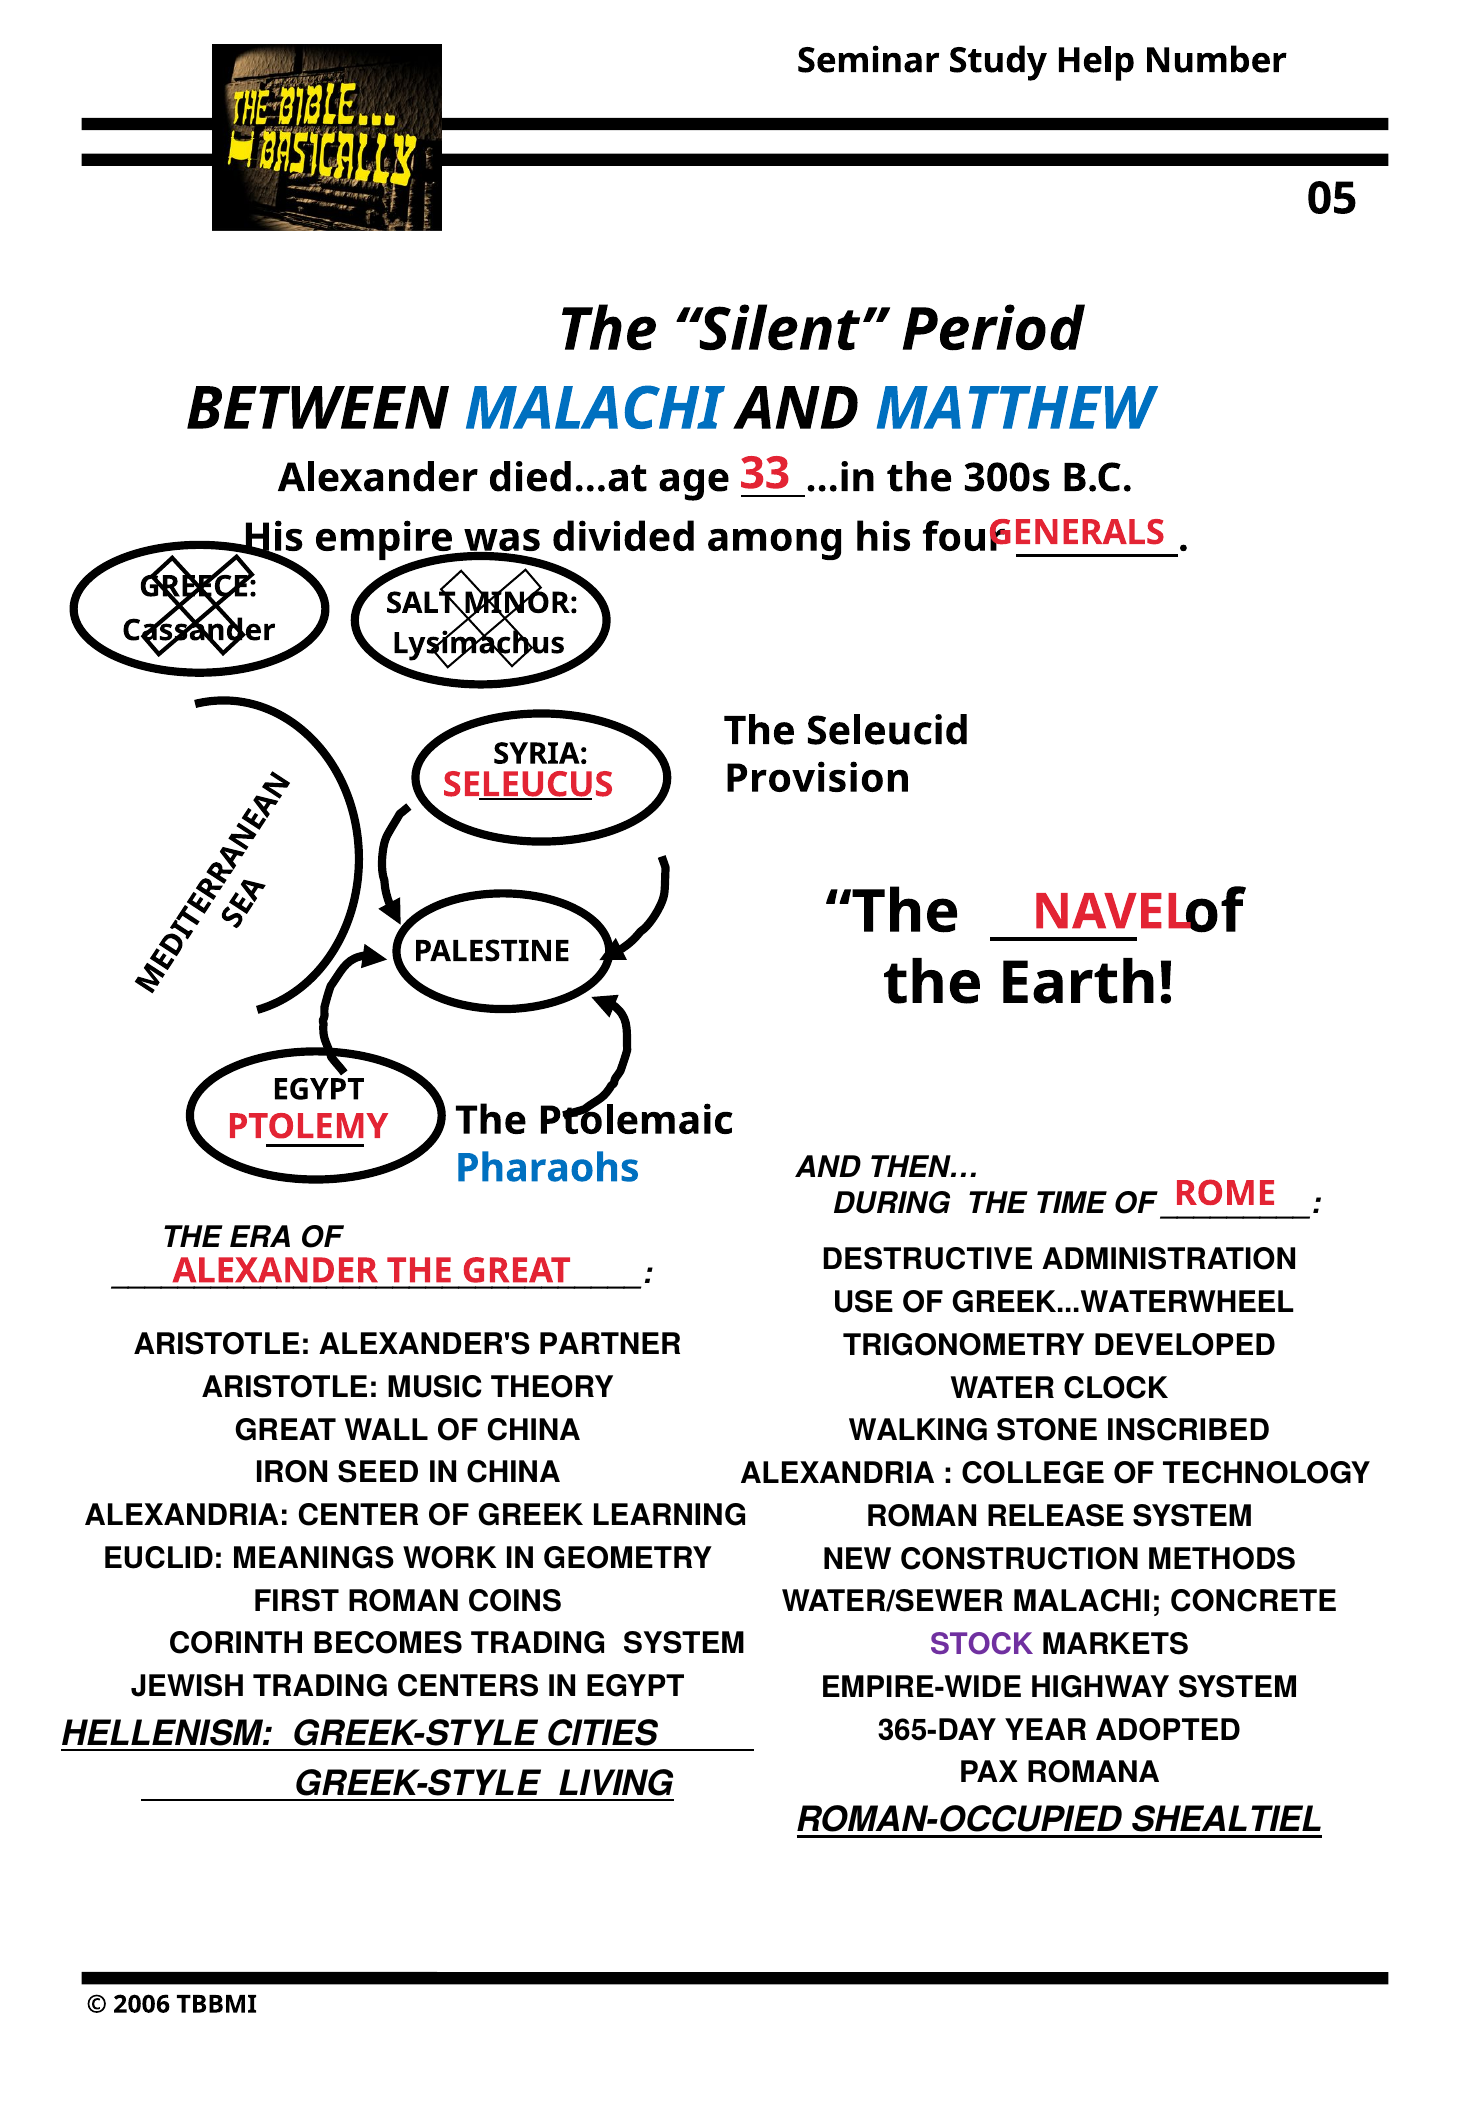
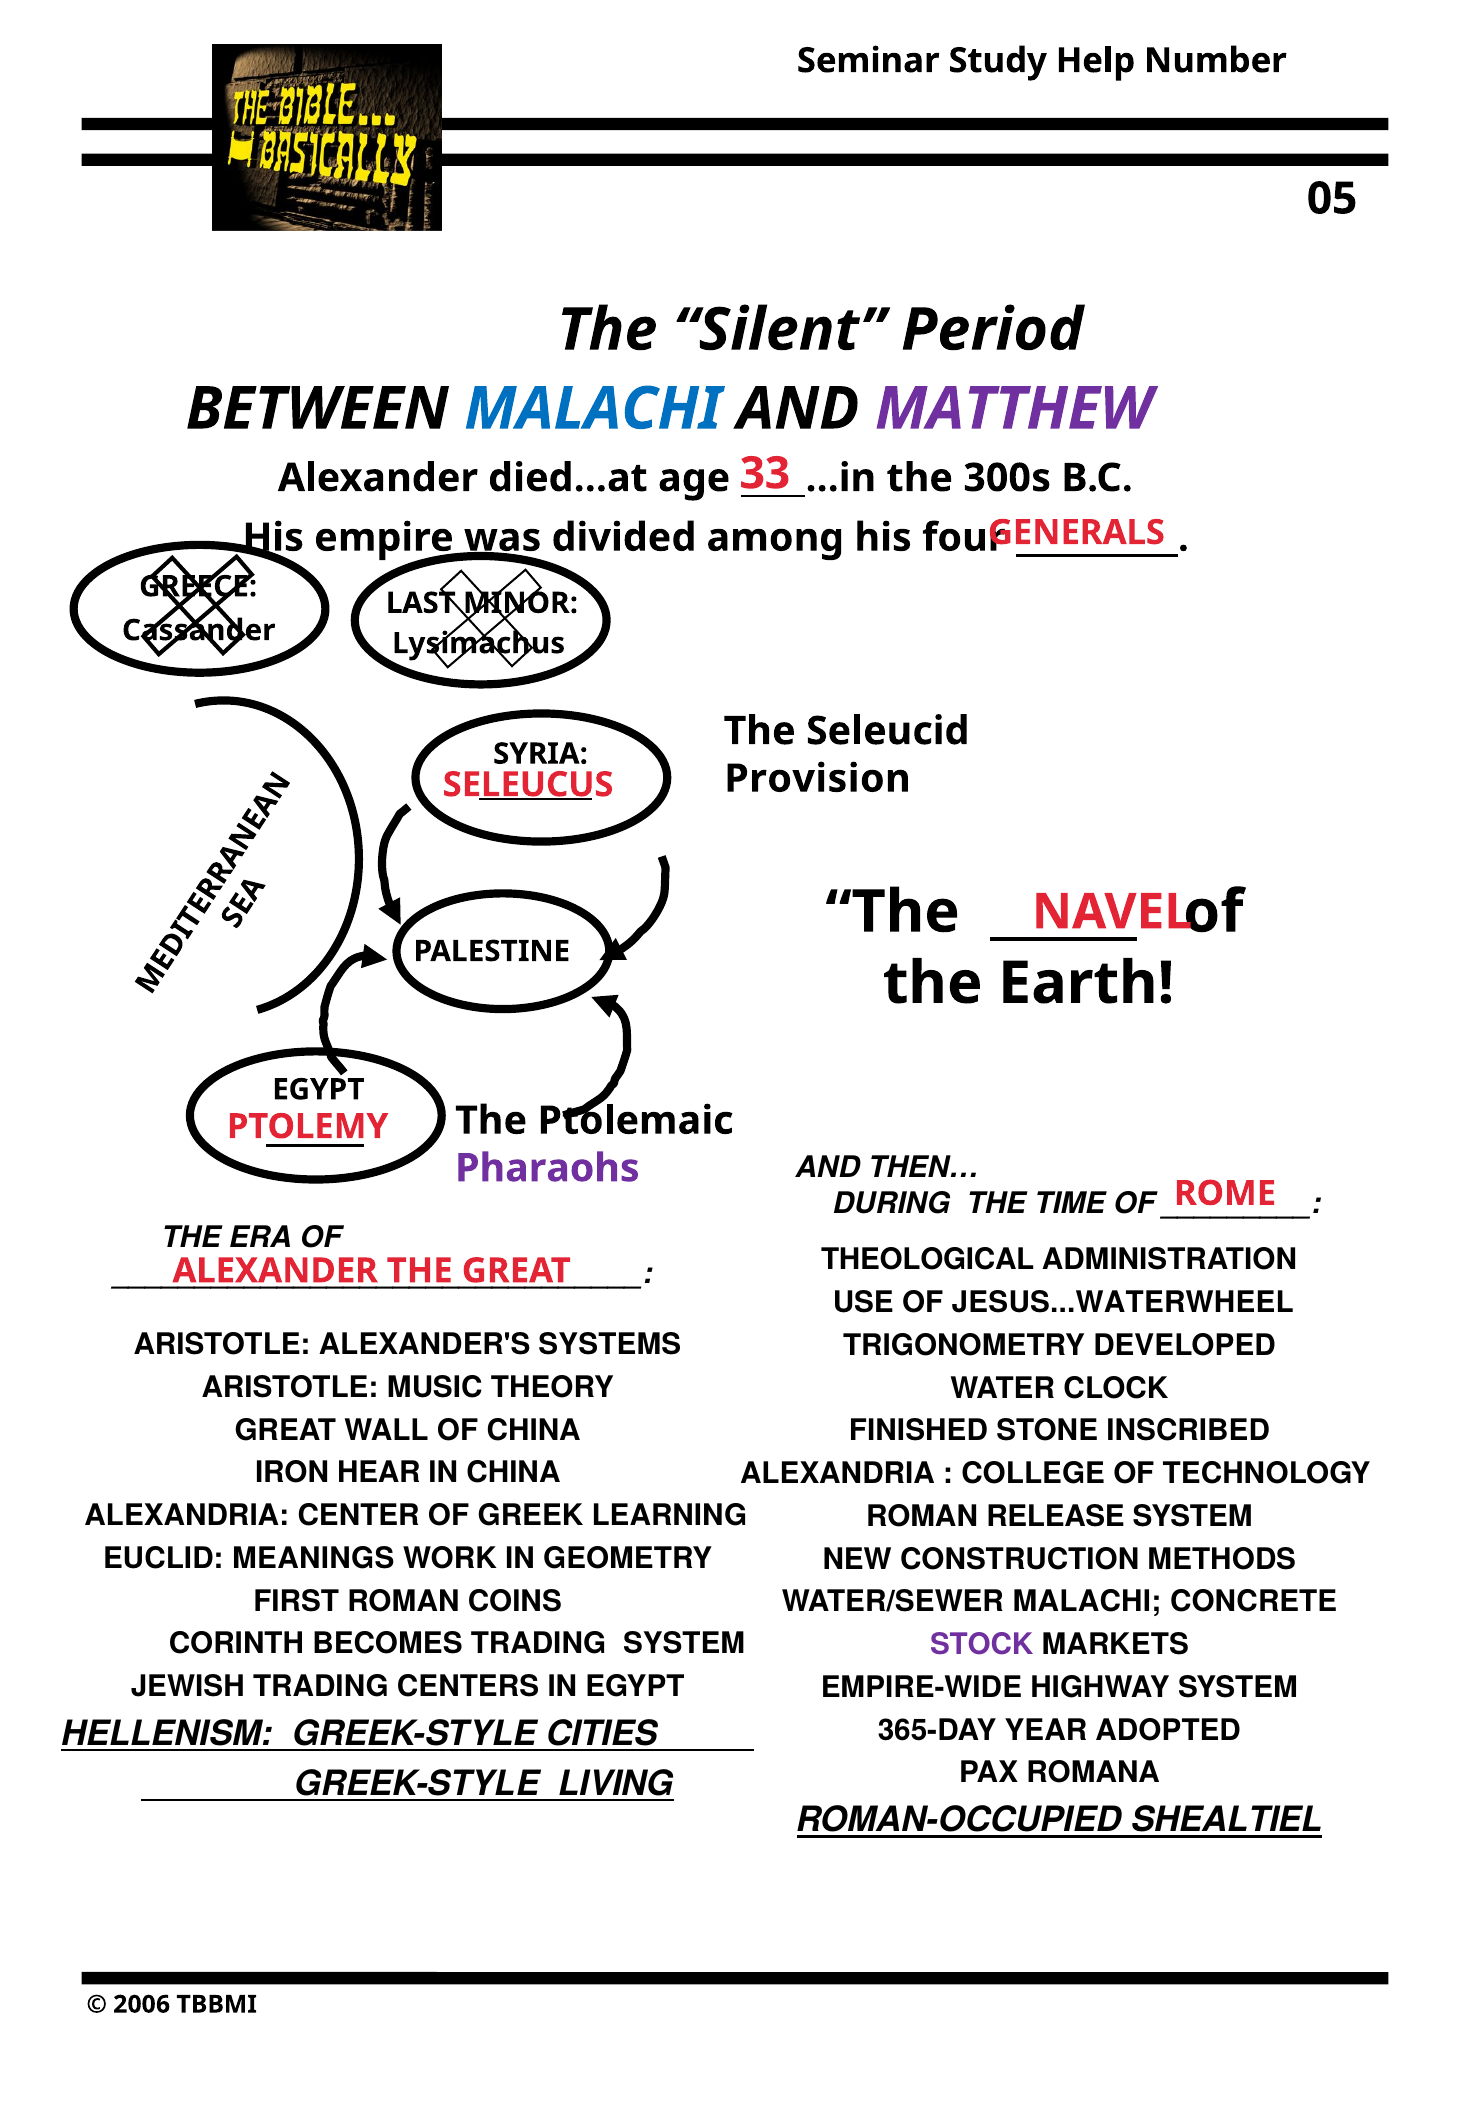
MATTHEW colour: blue -> purple (1014, 409)
SALT: SALT -> LAST (421, 603)
Pharaohs colour: blue -> purple (547, 1168)
DESTRUCTIVE: DESTRUCTIVE -> THEOLOGICAL (928, 1260)
GREEK...WATERWHEEL: GREEK...WATERWHEEL -> JESUS...WATERWHEEL (1123, 1302)
PARTNER: PARTNER -> SYSTEMS (610, 1344)
WALKING: WALKING -> FINISHED (918, 1431)
SEED: SEED -> HEAR (379, 1473)
